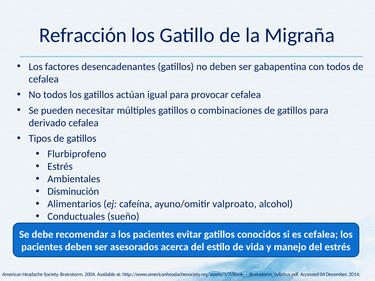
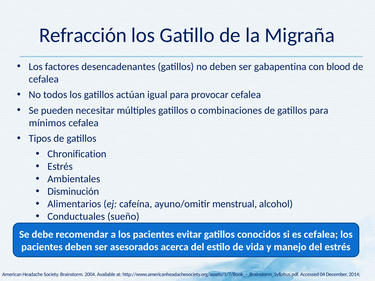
con todos: todos -> blood (338, 67)
derivado: derivado -> mínimos (47, 123)
Flurbiprofeno: Flurbiprofeno -> Chronification (77, 154)
valproato: valproato -> menstrual (235, 204)
